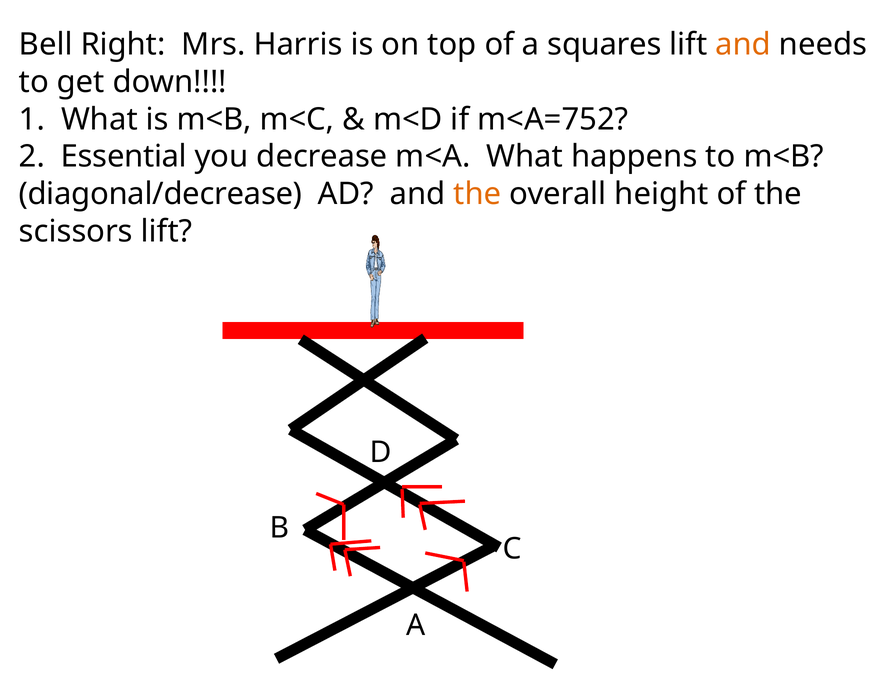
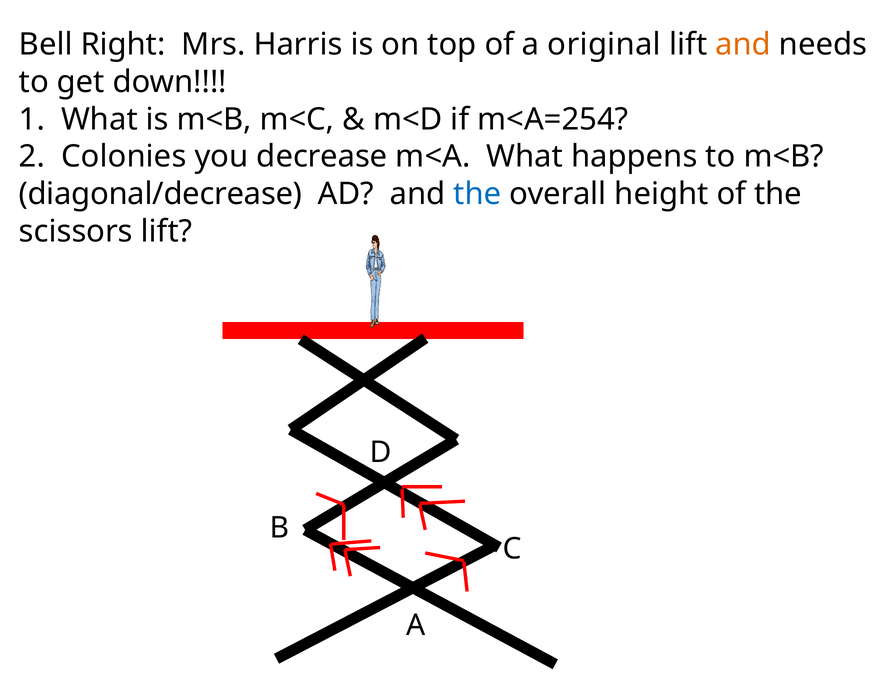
squares: squares -> original (604, 45)
m<A=752: m<A=752 -> m<A=254 (553, 119)
Essential: Essential -> Colonies (124, 157)
the colour: orange -> blue (477, 194)
